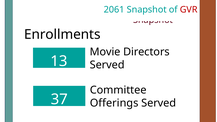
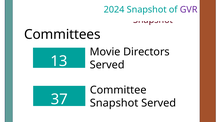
2061: 2061 -> 2024 (114, 10)
GVR colour: red -> purple (189, 10)
Enrollments: Enrollments -> Committees (62, 34)
Offerings: Offerings -> Snapshot (114, 103)
